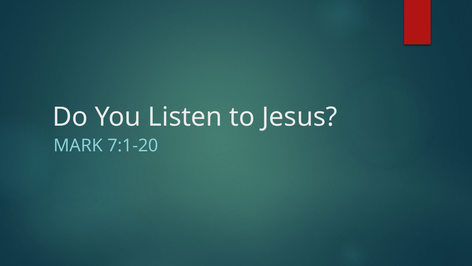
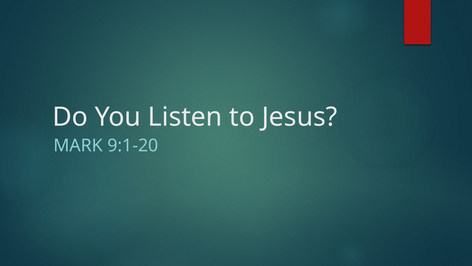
7:1-20: 7:1-20 -> 9:1-20 (133, 145)
